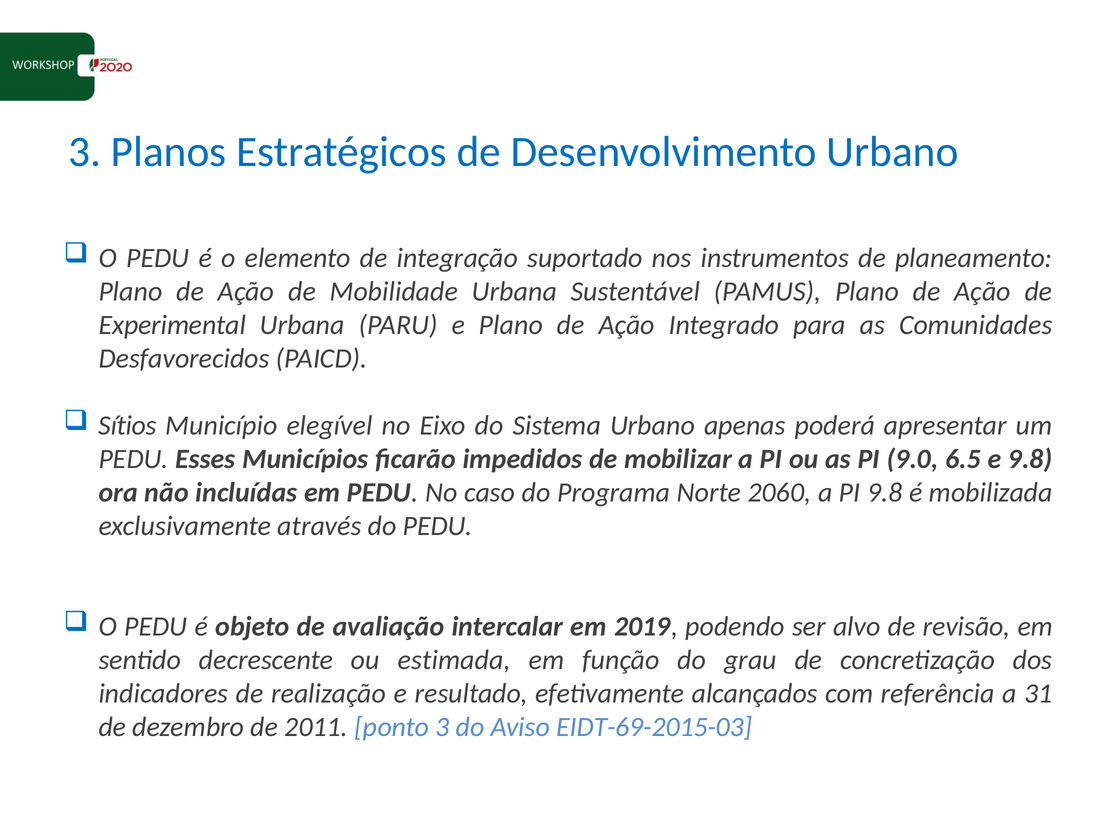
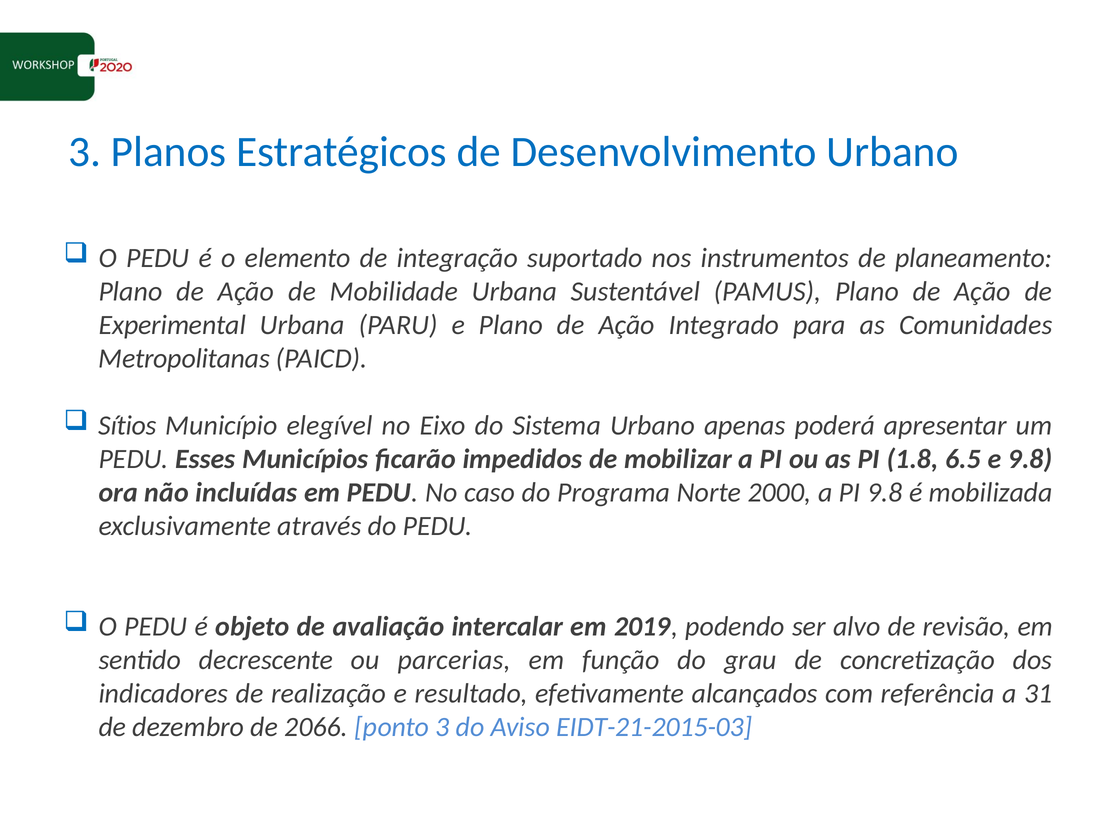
Desfavorecidos: Desfavorecidos -> Metropolitanas (184, 359)
9.0: 9.0 -> 1.8 (912, 460)
2060: 2060 -> 2000 (779, 493)
estimada: estimada -> parcerias (454, 661)
2011: 2011 -> 2066 (316, 728)
EIDT-69-2015-03: EIDT-69-2015-03 -> EIDT-21-2015-03 (654, 728)
